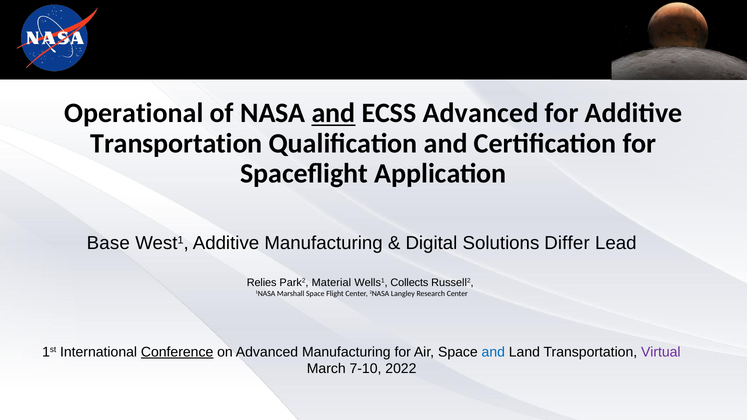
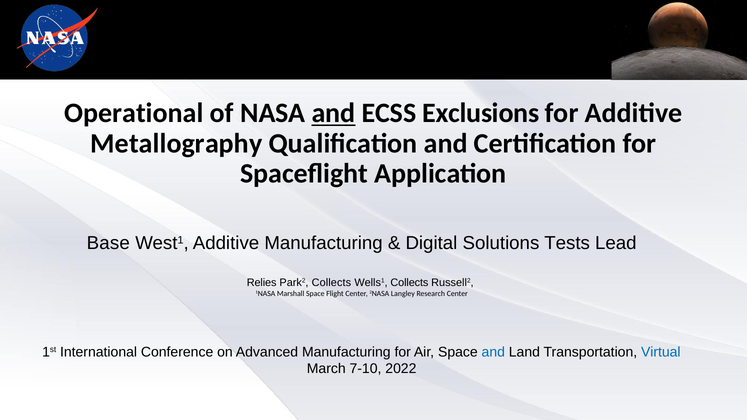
ECSS Advanced: Advanced -> Exclusions (481, 113)
Transportation: Transportation -> Metallography (176, 144)
Differ: Differ -> Tests (567, 243)
Park2 Material: Material -> Collects (331, 283)
Conference underline: present -> none (177, 352)
Virtual colour: purple -> blue (661, 352)
